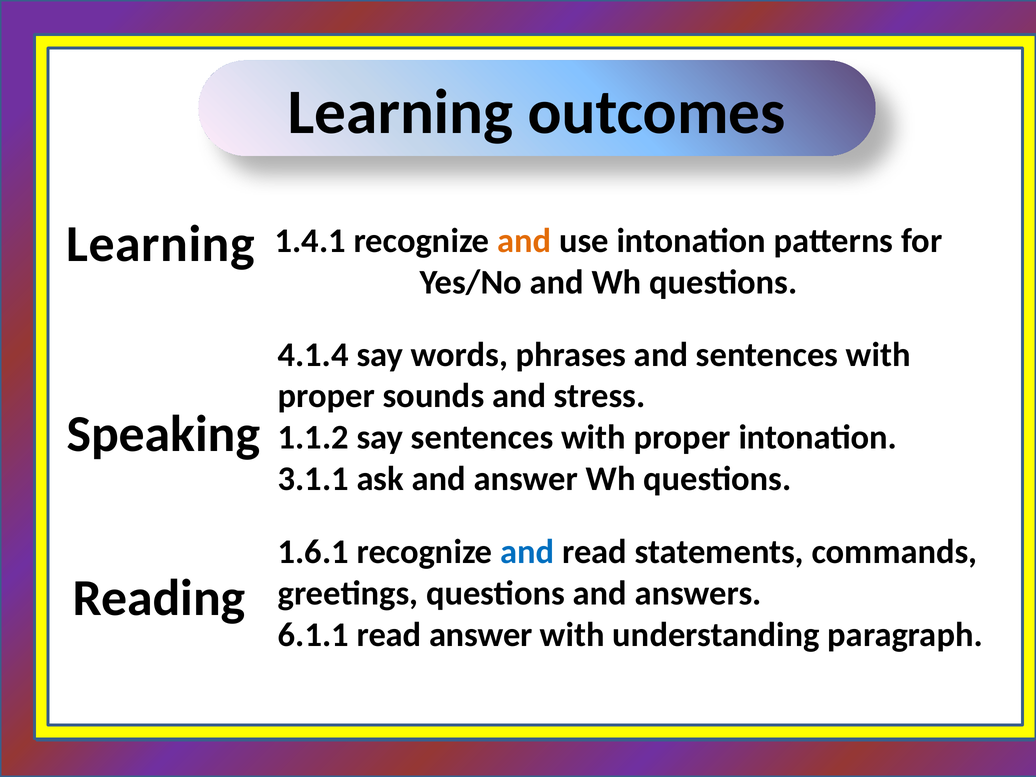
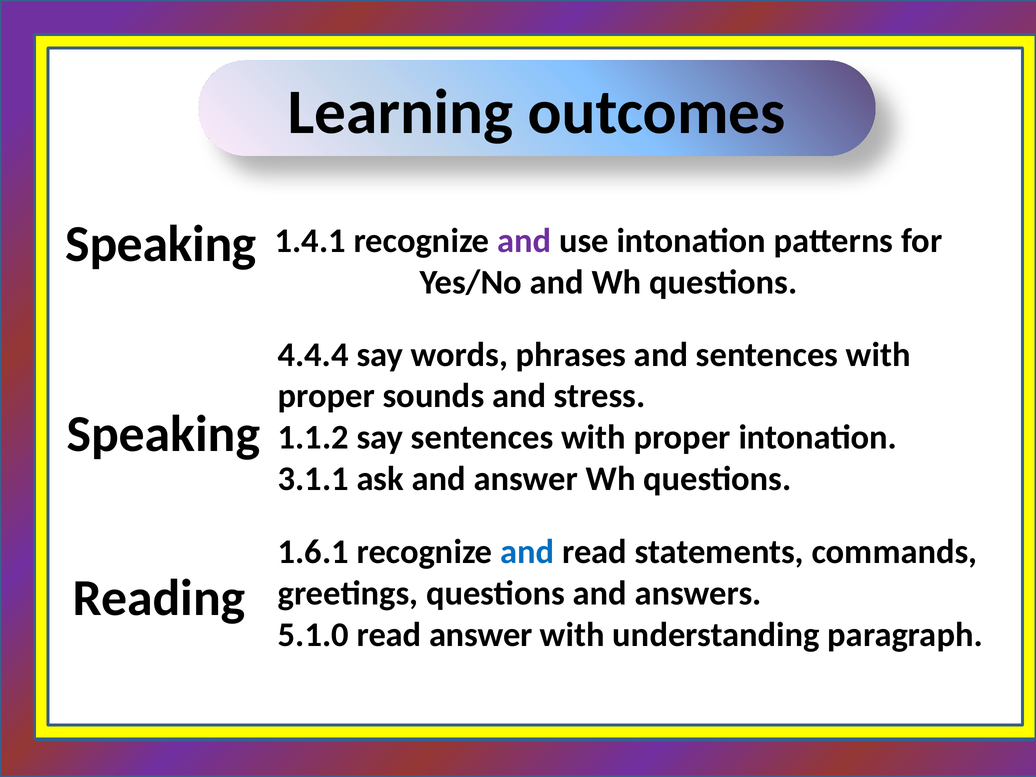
Learning: Learning -> Speaking (161, 244)
and colour: orange -> purple (524, 241)
4.1.4: 4.1.4 -> 4.4.4 (313, 355)
6.1.1: 6.1.1 -> 5.1.0 (313, 635)
